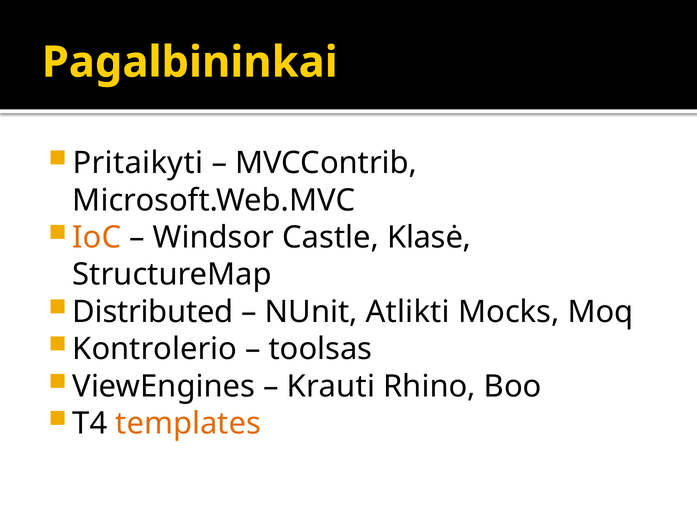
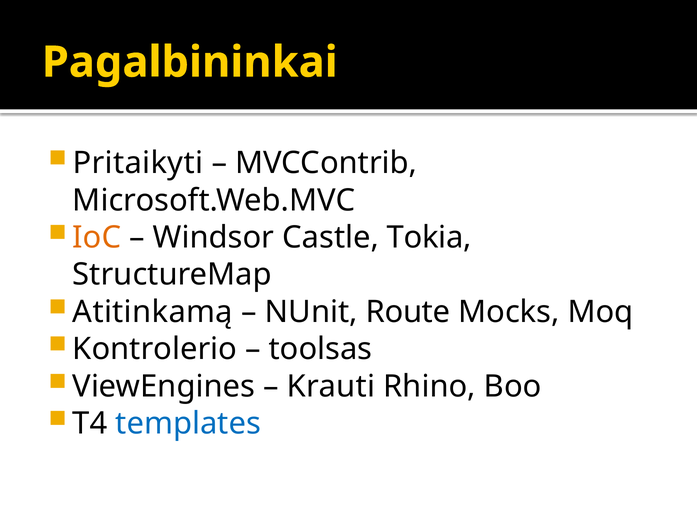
Klasė: Klasė -> Tokia (429, 237)
Distributed: Distributed -> Atitinkamą (153, 312)
Atlikti: Atlikti -> Route (408, 312)
templates colour: orange -> blue (188, 423)
